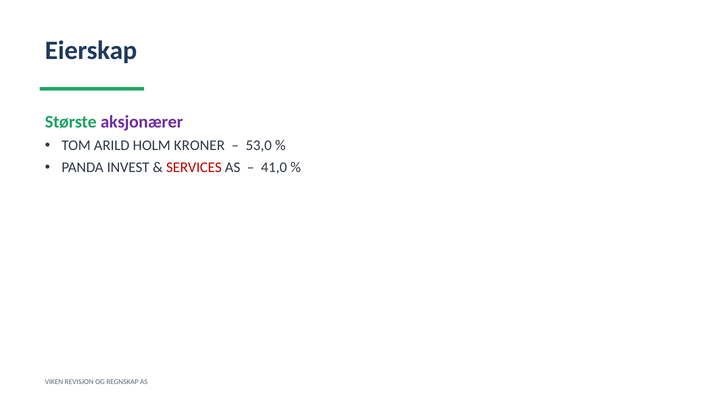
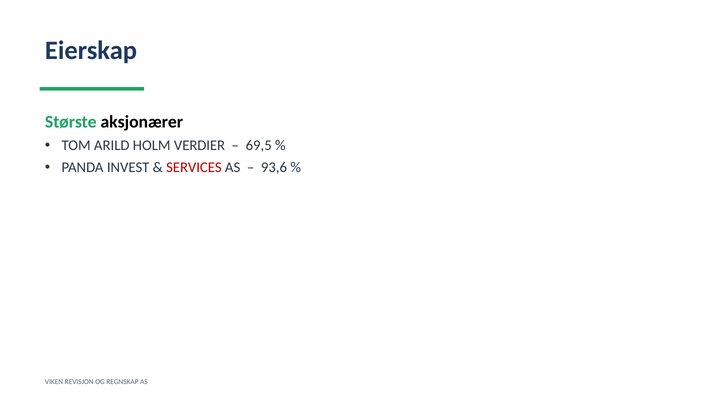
aksjonærer colour: purple -> black (142, 122)
KRONER: KRONER -> VERDIER (200, 145)
53,0: 53,0 -> 69,5 (259, 145)
41,0: 41,0 -> 93,6 (274, 167)
